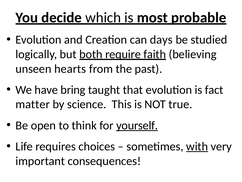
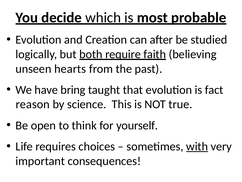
days: days -> after (161, 40)
matter: matter -> reason (33, 104)
yourself underline: present -> none (137, 125)
